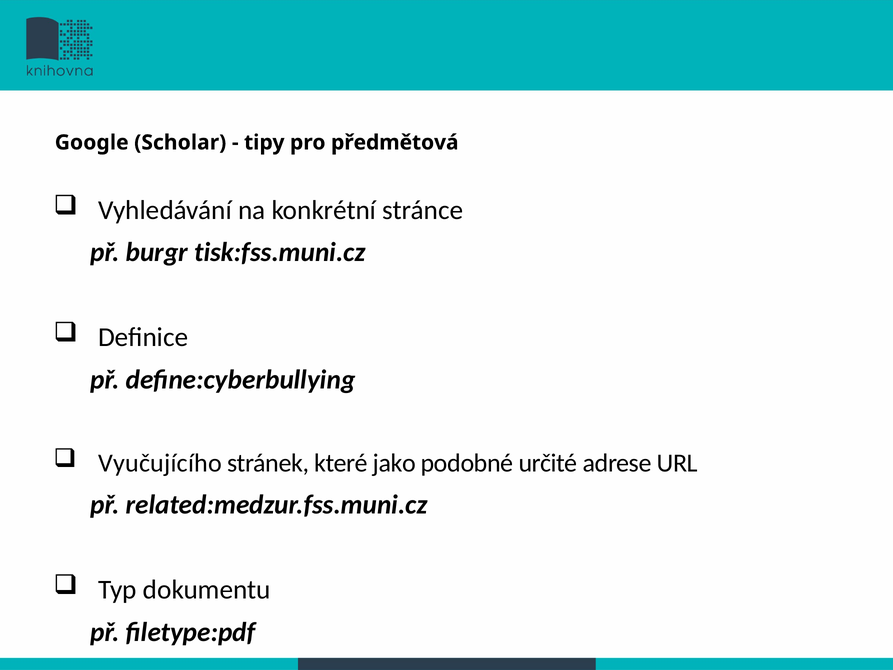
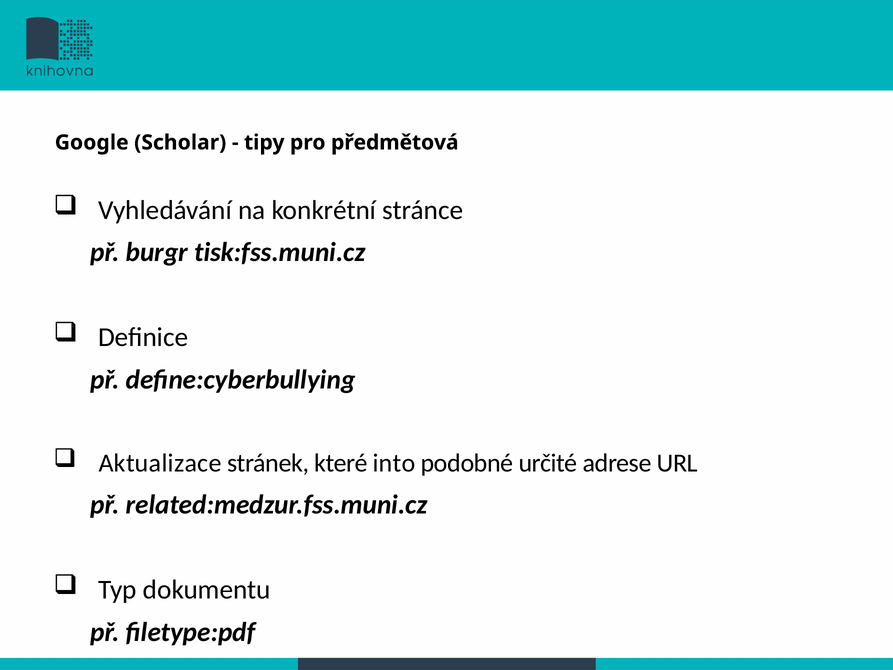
Vyučujícího: Vyučujícího -> Aktualizace (160, 463)
jako: jako -> into (394, 463)
